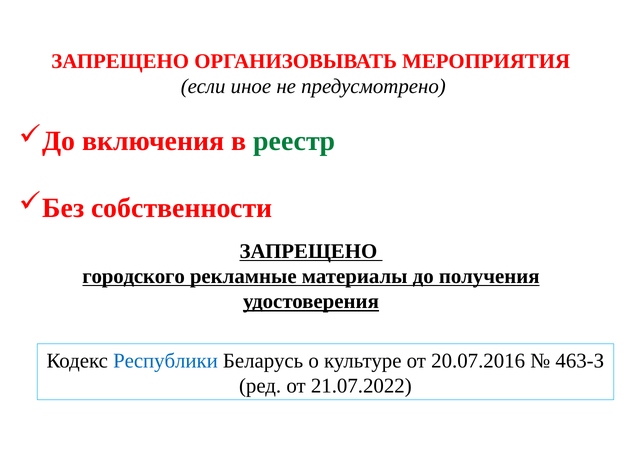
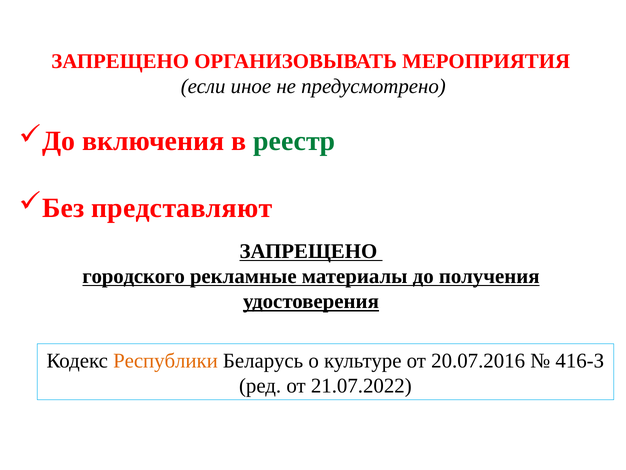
собственности: собственности -> представляют (182, 208)
Республики colour: blue -> orange (165, 360)
463-З: 463-З -> 416-З (580, 360)
